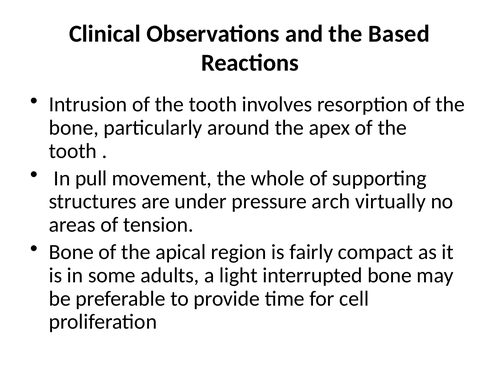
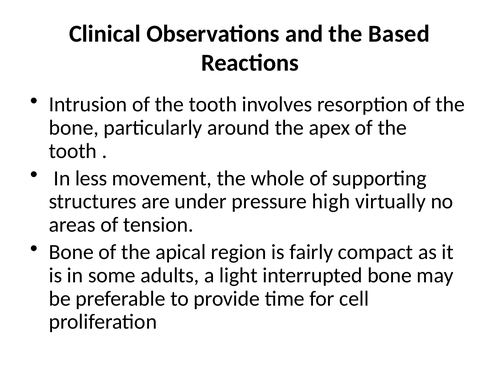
pull: pull -> less (91, 178)
arch: arch -> high (331, 201)
